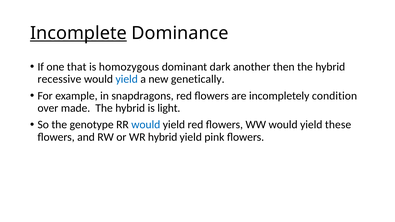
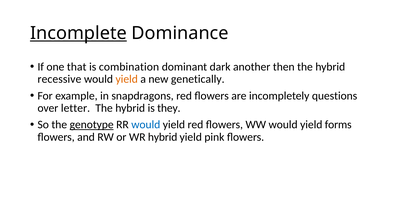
homozygous: homozygous -> combination (129, 67)
yield colour: blue -> orange (127, 79)
condition: condition -> questions (335, 96)
made: made -> letter (75, 108)
light: light -> they (169, 108)
genotype underline: none -> present (92, 125)
these: these -> forms (338, 125)
